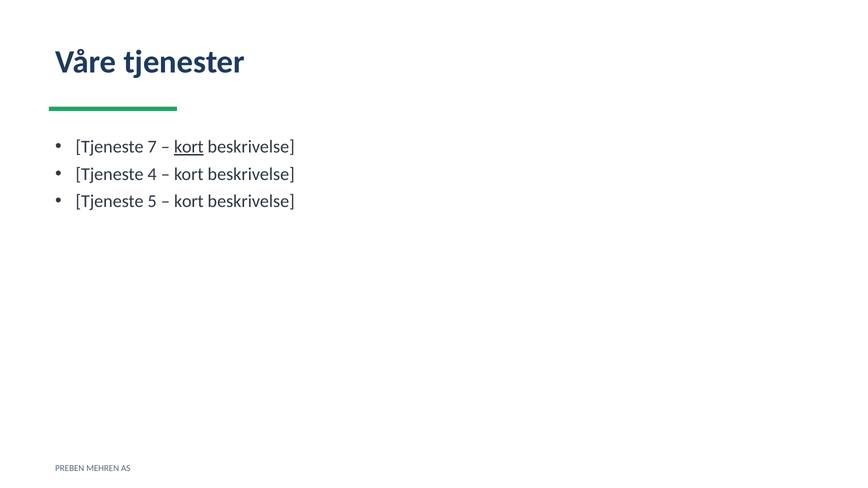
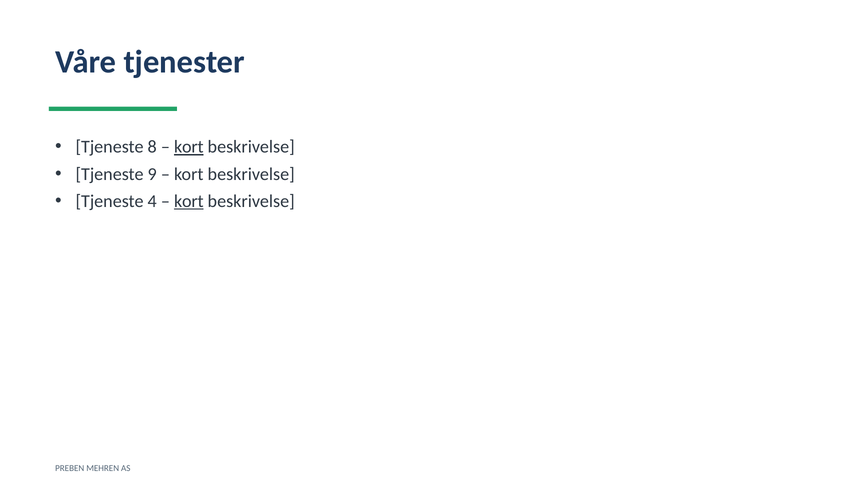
7: 7 -> 8 (152, 147)
4: 4 -> 9 (152, 174)
5: 5 -> 4 (152, 201)
kort underline: none -> present (189, 201)
